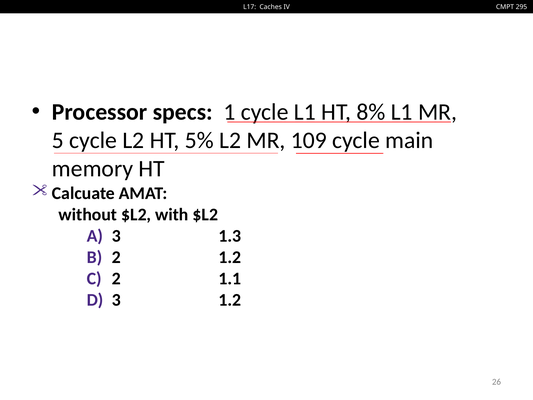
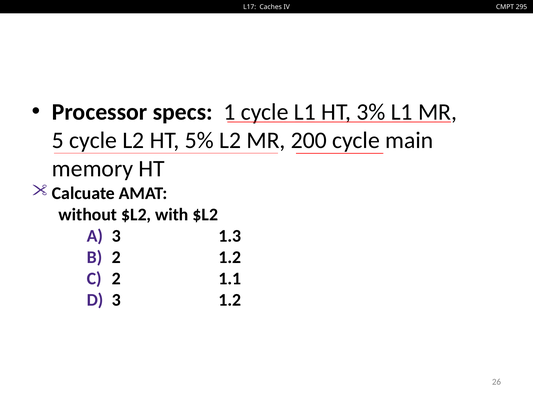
8%: 8% -> 3% (371, 112)
109: 109 -> 200 (309, 140)
